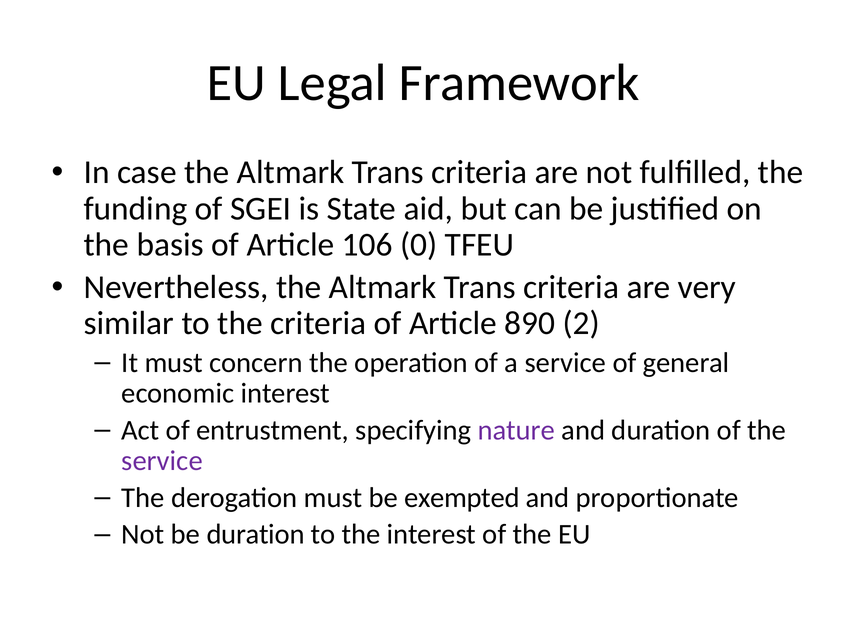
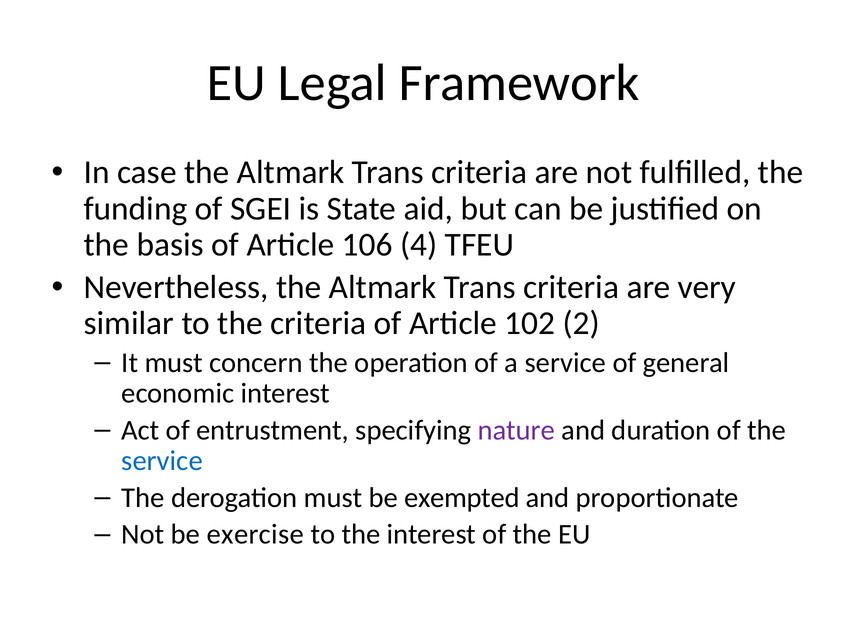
0: 0 -> 4 (419, 245)
890: 890 -> 102 (530, 324)
service colour: purple -> blue (162, 461)
be duration: duration -> exercise (255, 534)
